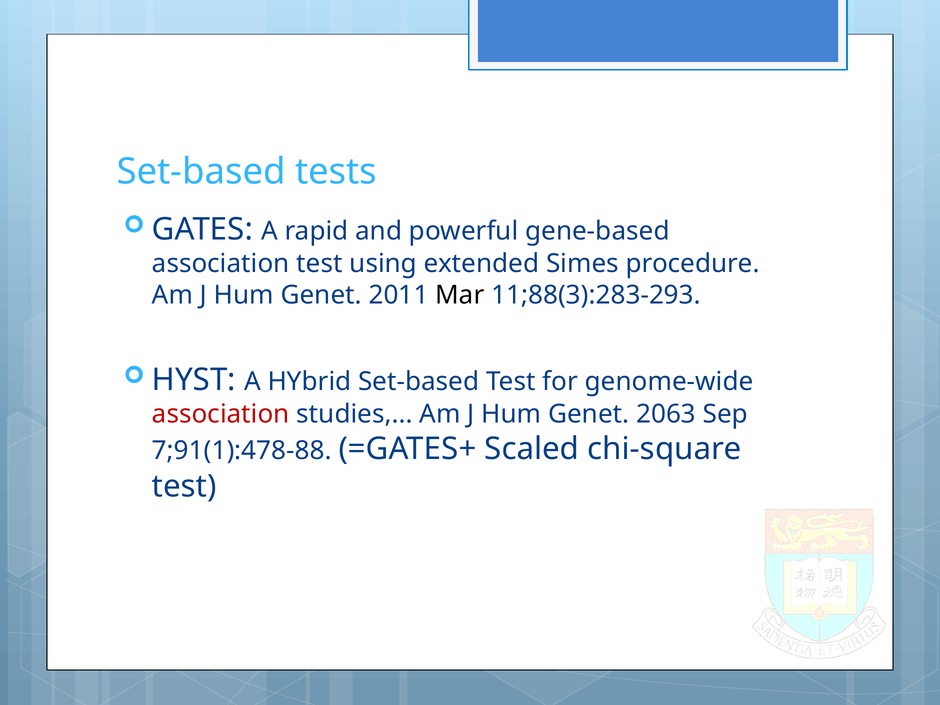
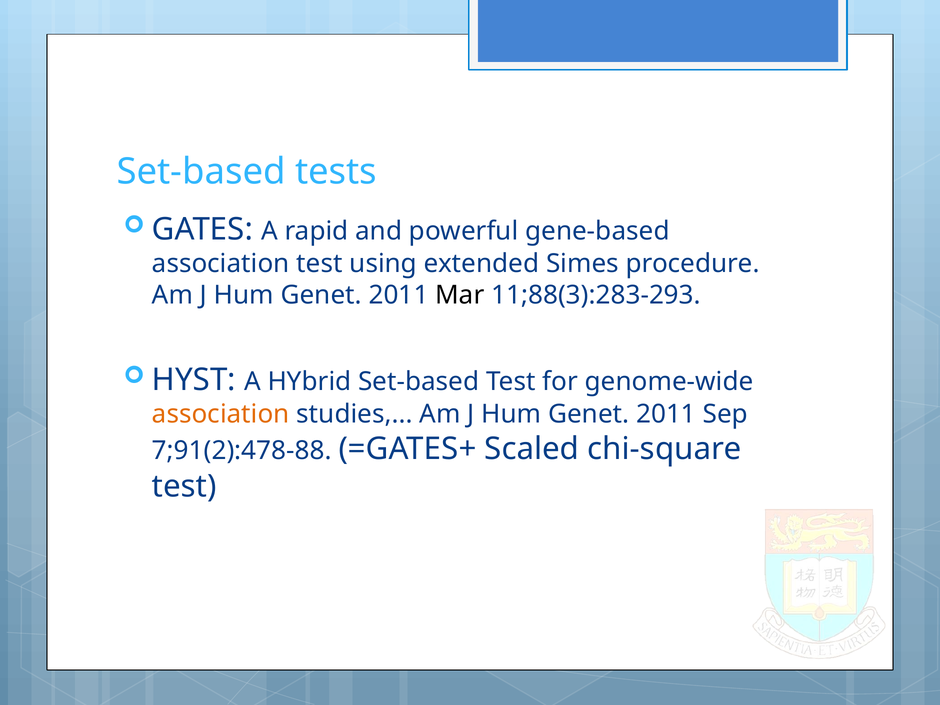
association colour: red -> orange (221, 414)
2063: 2063 -> 2011 (666, 414)
7;91(1):478-88: 7;91(1):478-88 -> 7;91(2):478-88 (242, 451)
